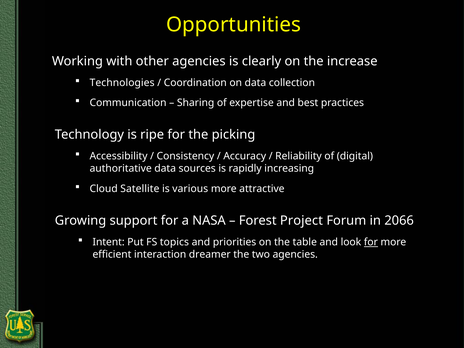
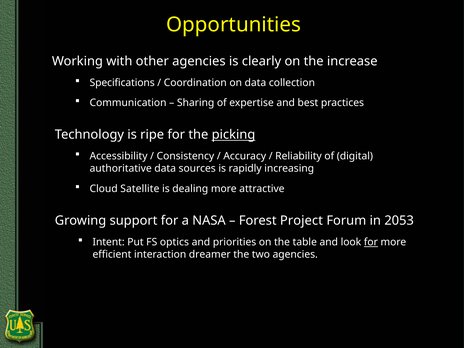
Technologies: Technologies -> Specifications (122, 83)
picking underline: none -> present (233, 135)
various: various -> dealing (190, 189)
2066: 2066 -> 2053 (399, 221)
topics: topics -> optics (174, 242)
